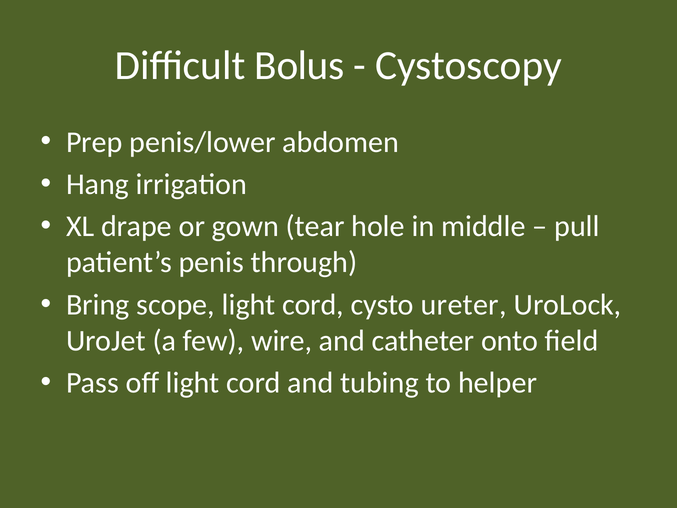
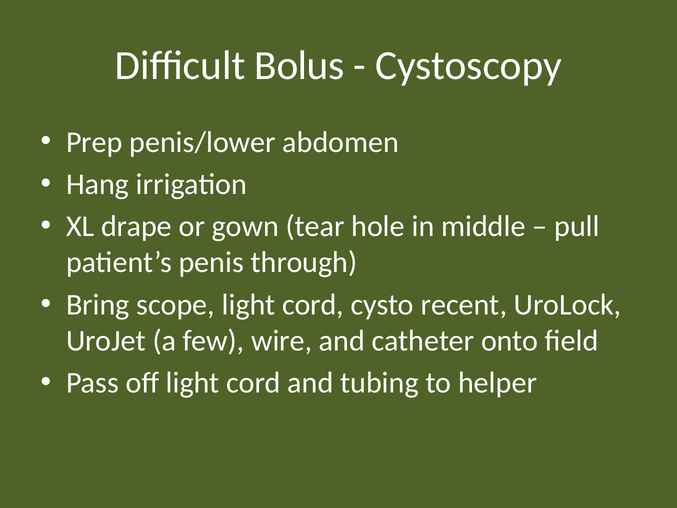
ureter: ureter -> recent (464, 305)
